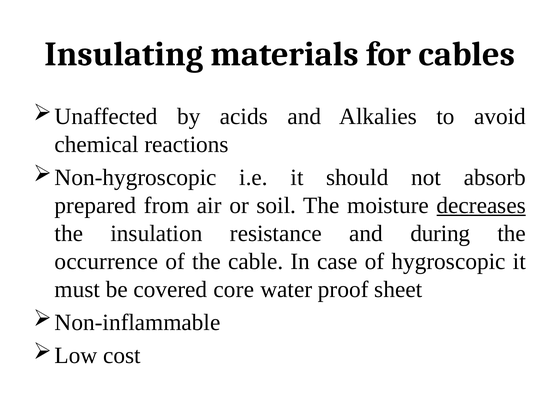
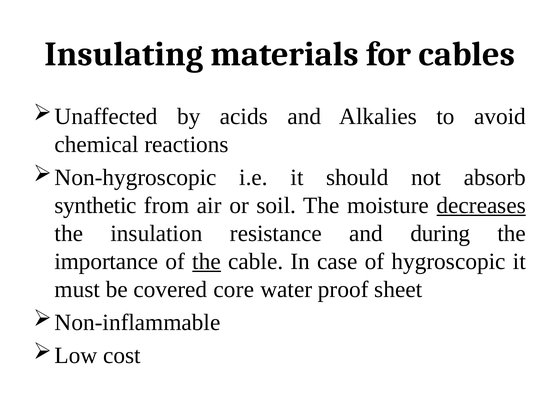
prepared: prepared -> synthetic (95, 205)
occurrence: occurrence -> importance (106, 261)
the underline: none -> present (207, 261)
